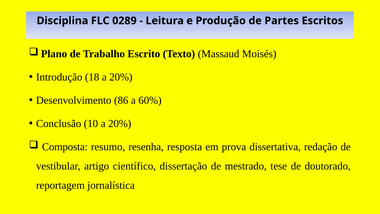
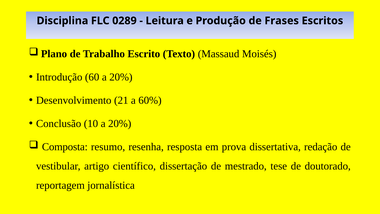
Partes: Partes -> Frases (282, 21)
18: 18 -> 60 (92, 77)
86: 86 -> 21 (121, 100)
